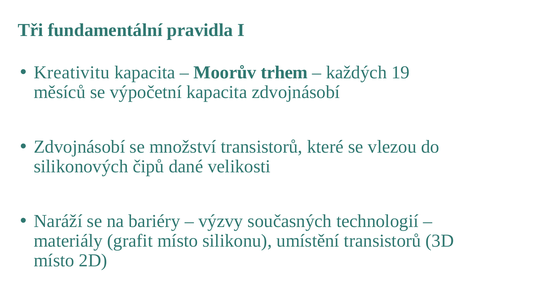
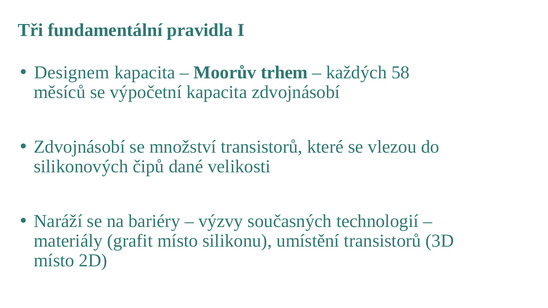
Kreativitu: Kreativitu -> Designem (72, 72)
19: 19 -> 58 (401, 72)
